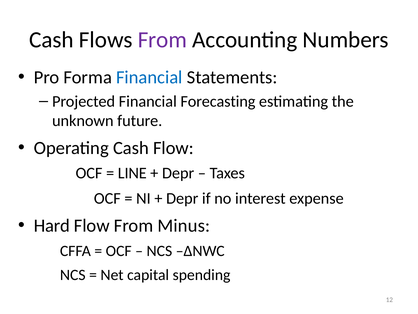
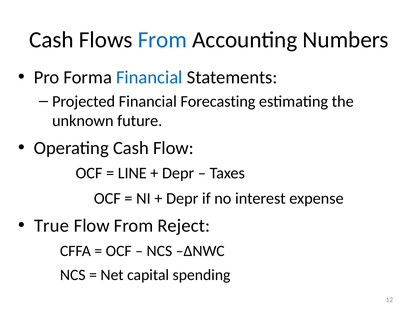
From colour: purple -> blue (162, 40)
Hard: Hard -> True (52, 225)
Minus: Minus -> Reject (184, 225)
